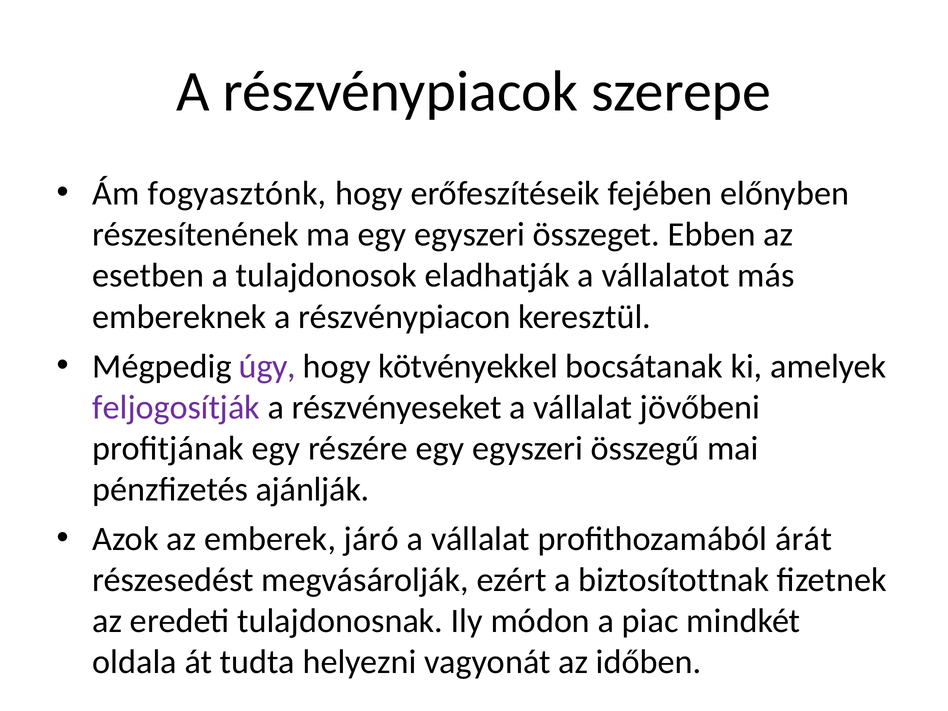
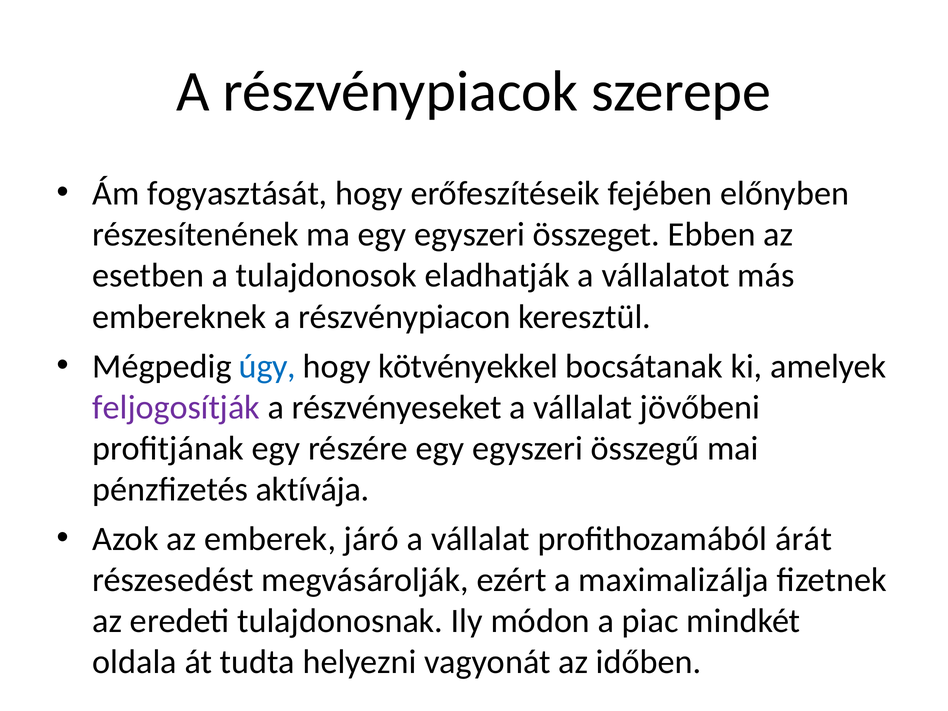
fogyasztónk: fogyasztónk -> fogyasztását (237, 194)
úgy colour: purple -> blue (267, 366)
ajánlják: ajánlják -> aktívája (313, 489)
biztosítottnak: biztosítottnak -> maximalizálja (674, 580)
